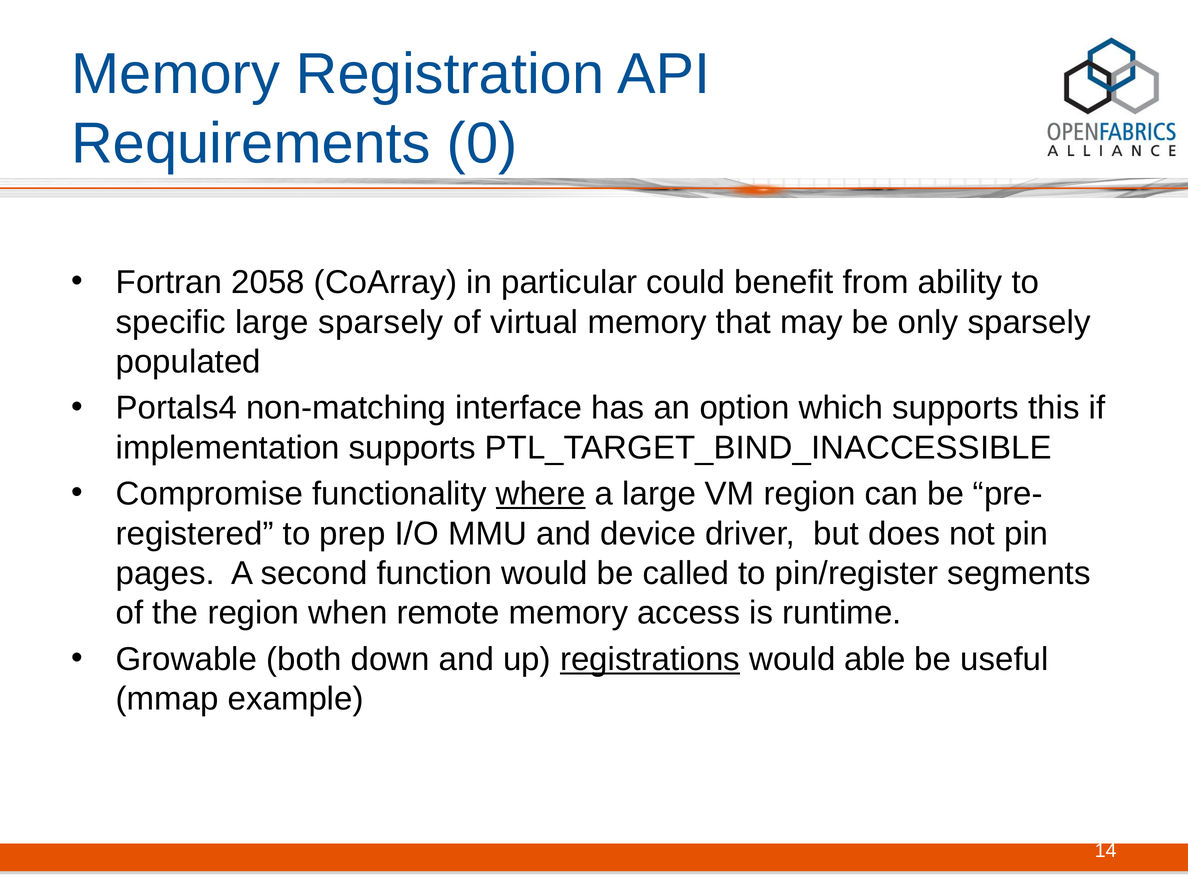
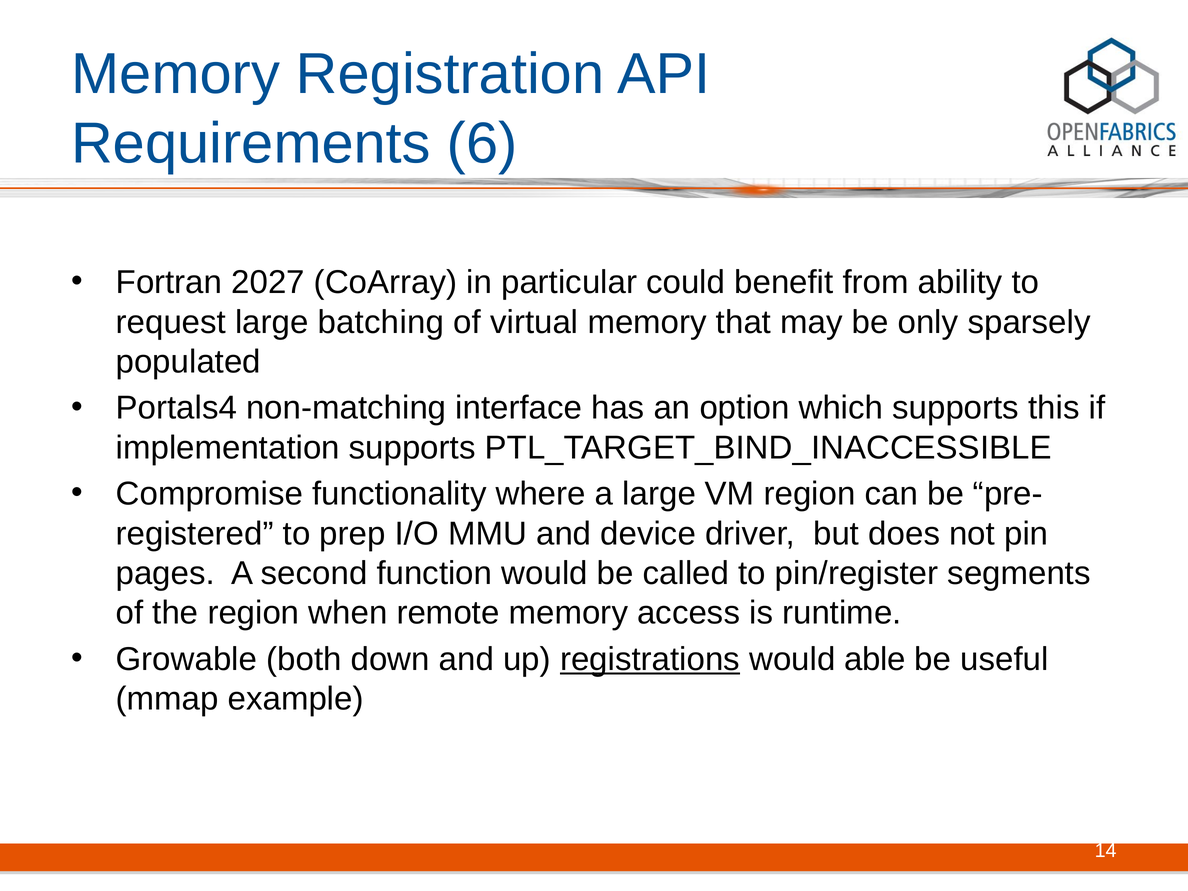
0: 0 -> 6 (482, 144)
2058: 2058 -> 2027 (268, 282)
specific: specific -> request (171, 322)
large sparsely: sparsely -> batching (381, 322)
where underline: present -> none (541, 494)
